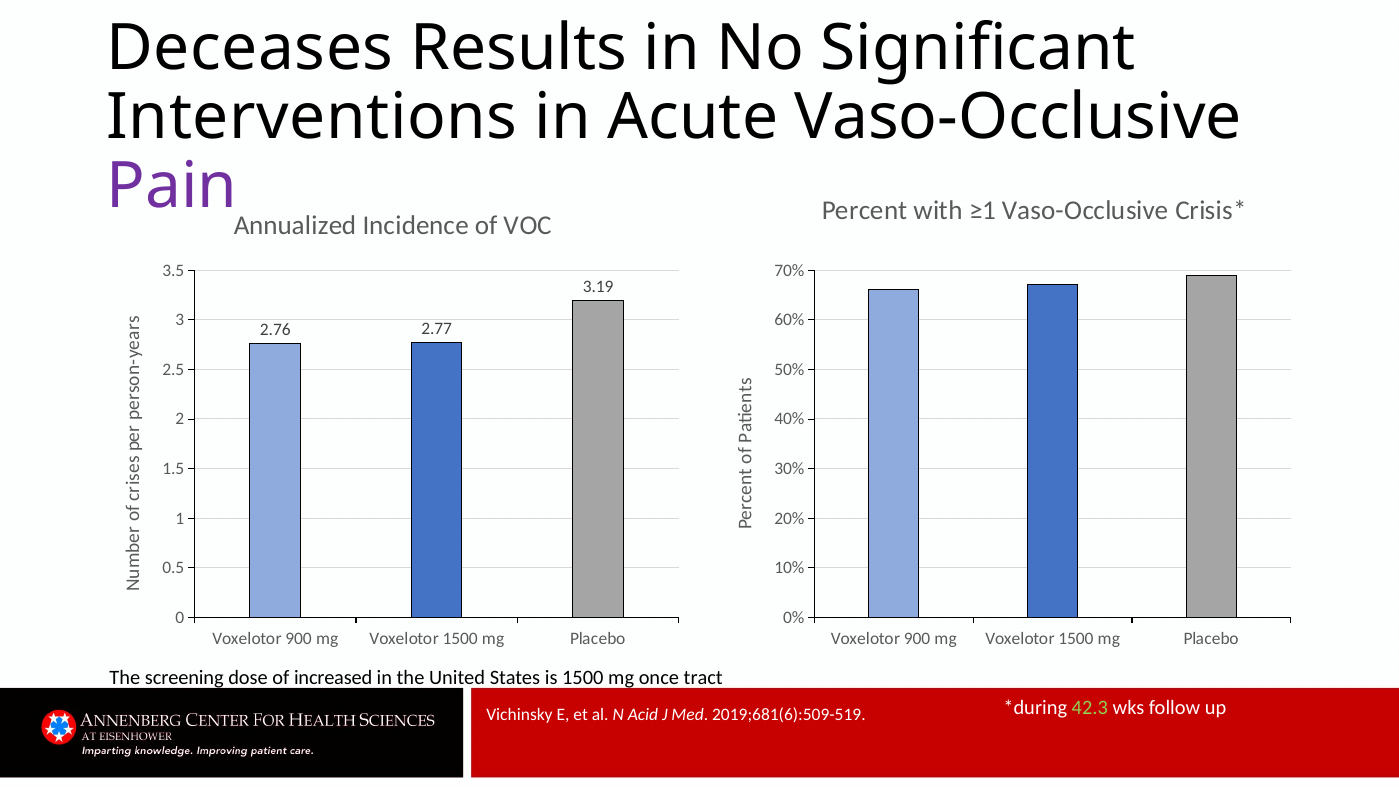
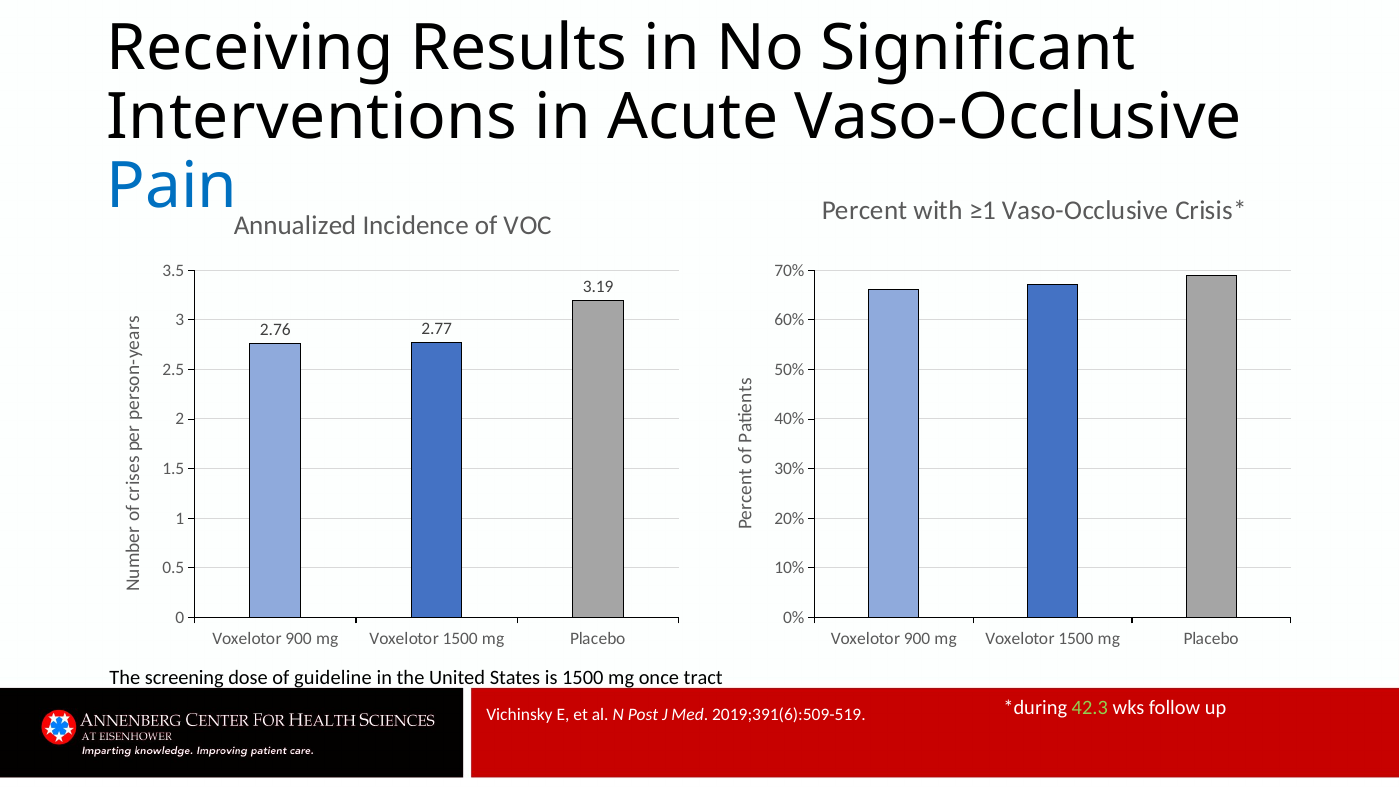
Deceases: Deceases -> Receiving (250, 48)
Pain colour: purple -> blue (172, 187)
increased: increased -> guideline (333, 678)
Acid: Acid -> Post (643, 715)
2019;681(6):509-519: 2019;681(6):509-519 -> 2019;391(6):509-519 (789, 715)
